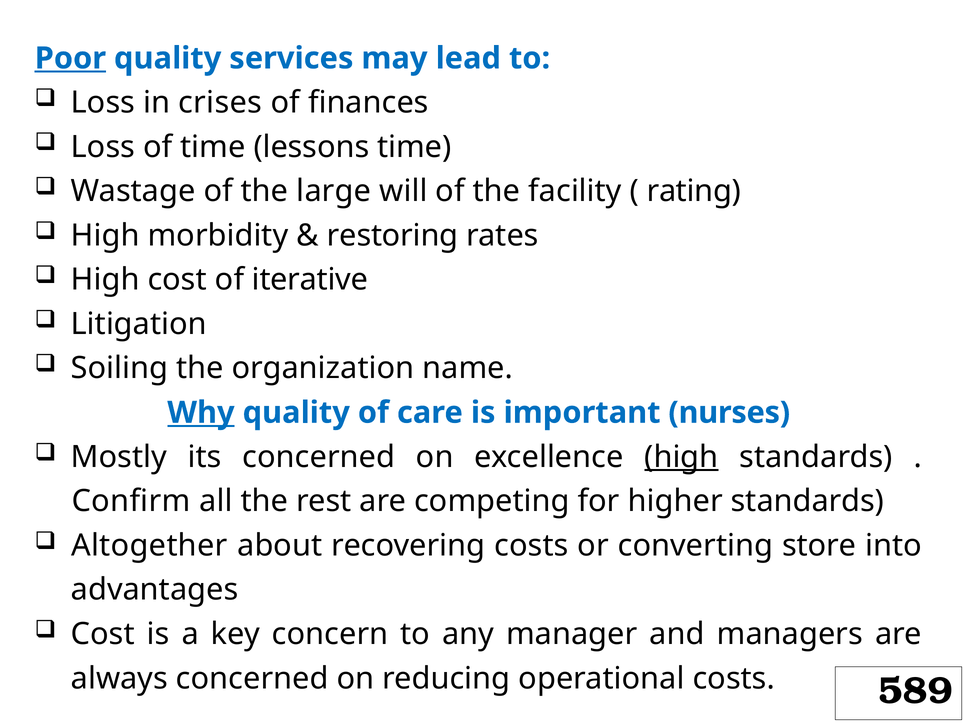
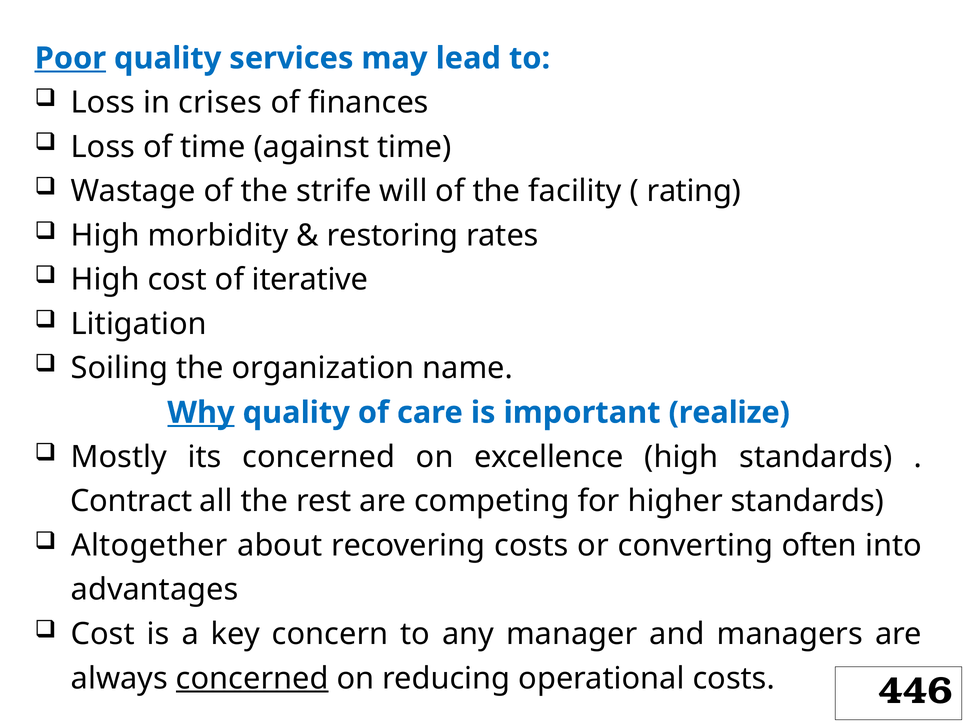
lessons: lessons -> against (311, 147)
large: large -> strife (334, 191)
nurses: nurses -> realize (729, 413)
high underline: present -> none (681, 457)
Confirm: Confirm -> Contract (131, 501)
store: store -> often (819, 545)
concerned underline: none -> present (252, 678)
589: 589 -> 446 (915, 691)
